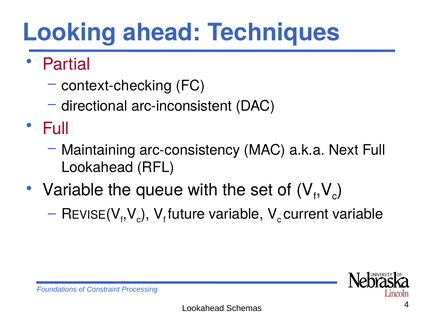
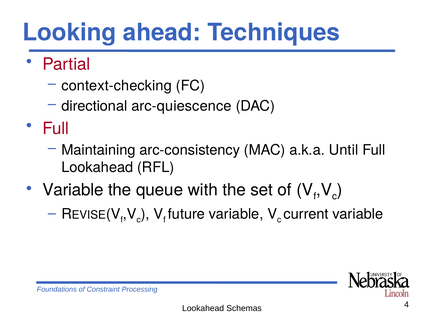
arc-inconsistent: arc-inconsistent -> arc-quiescence (181, 106)
Next: Next -> Until (344, 150)
